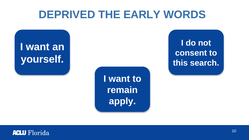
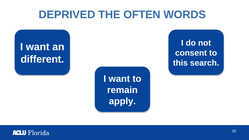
EARLY: EARLY -> OFTEN (142, 15)
yourself: yourself -> different (42, 59)
